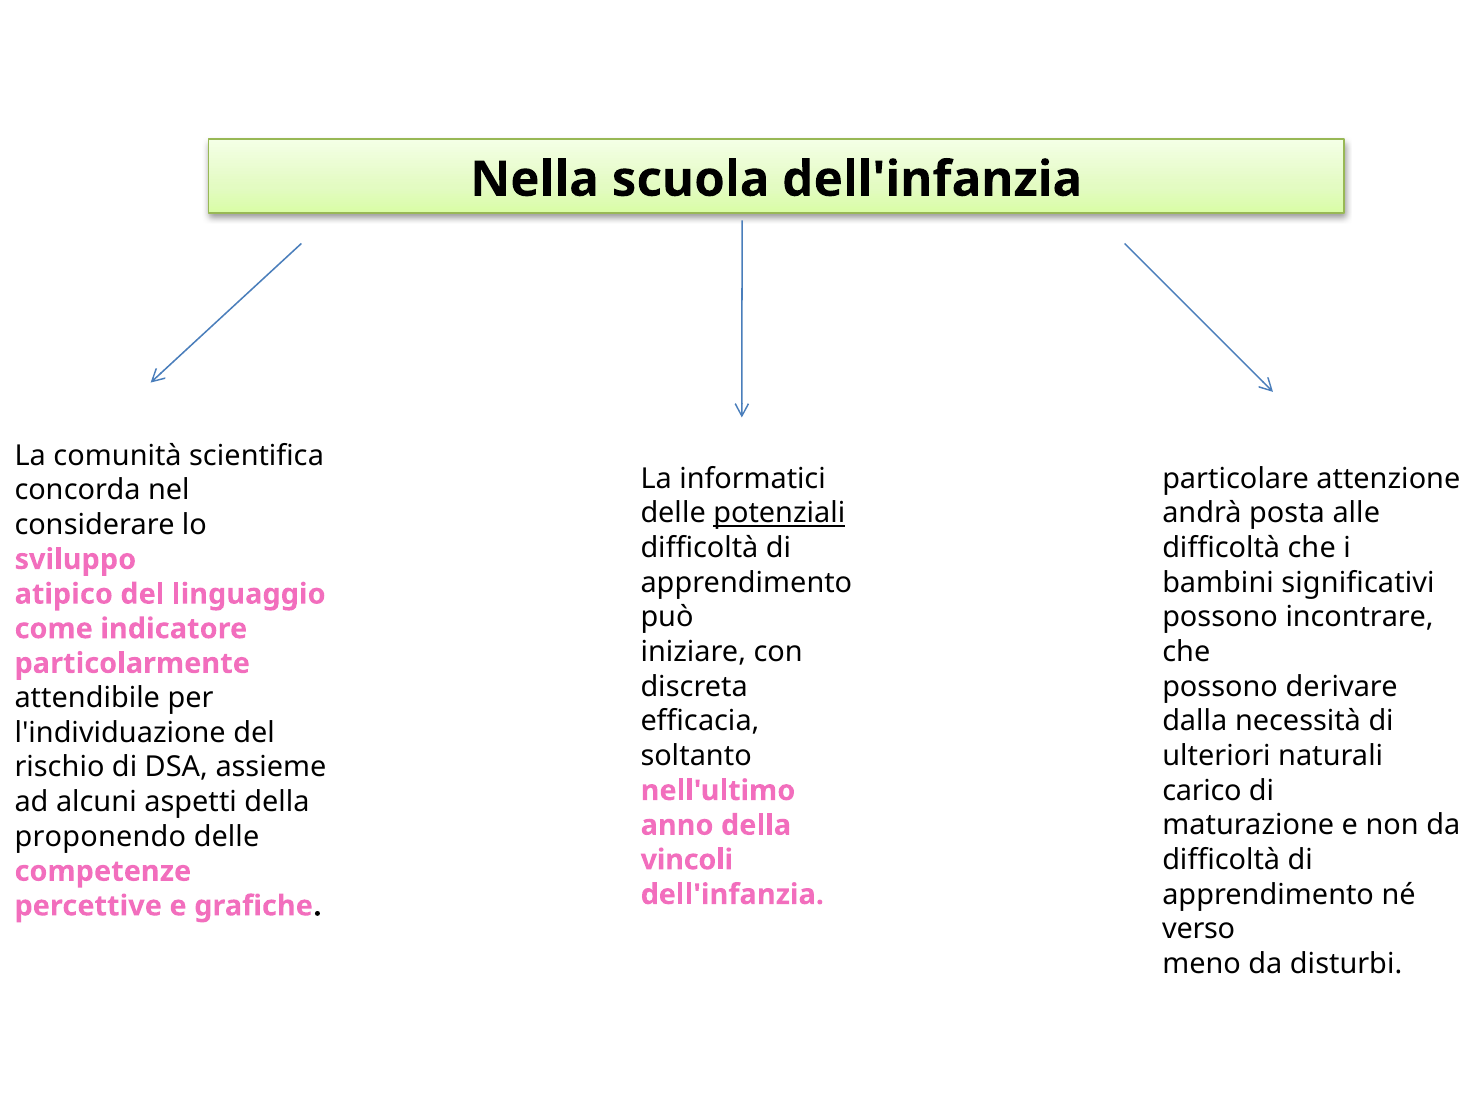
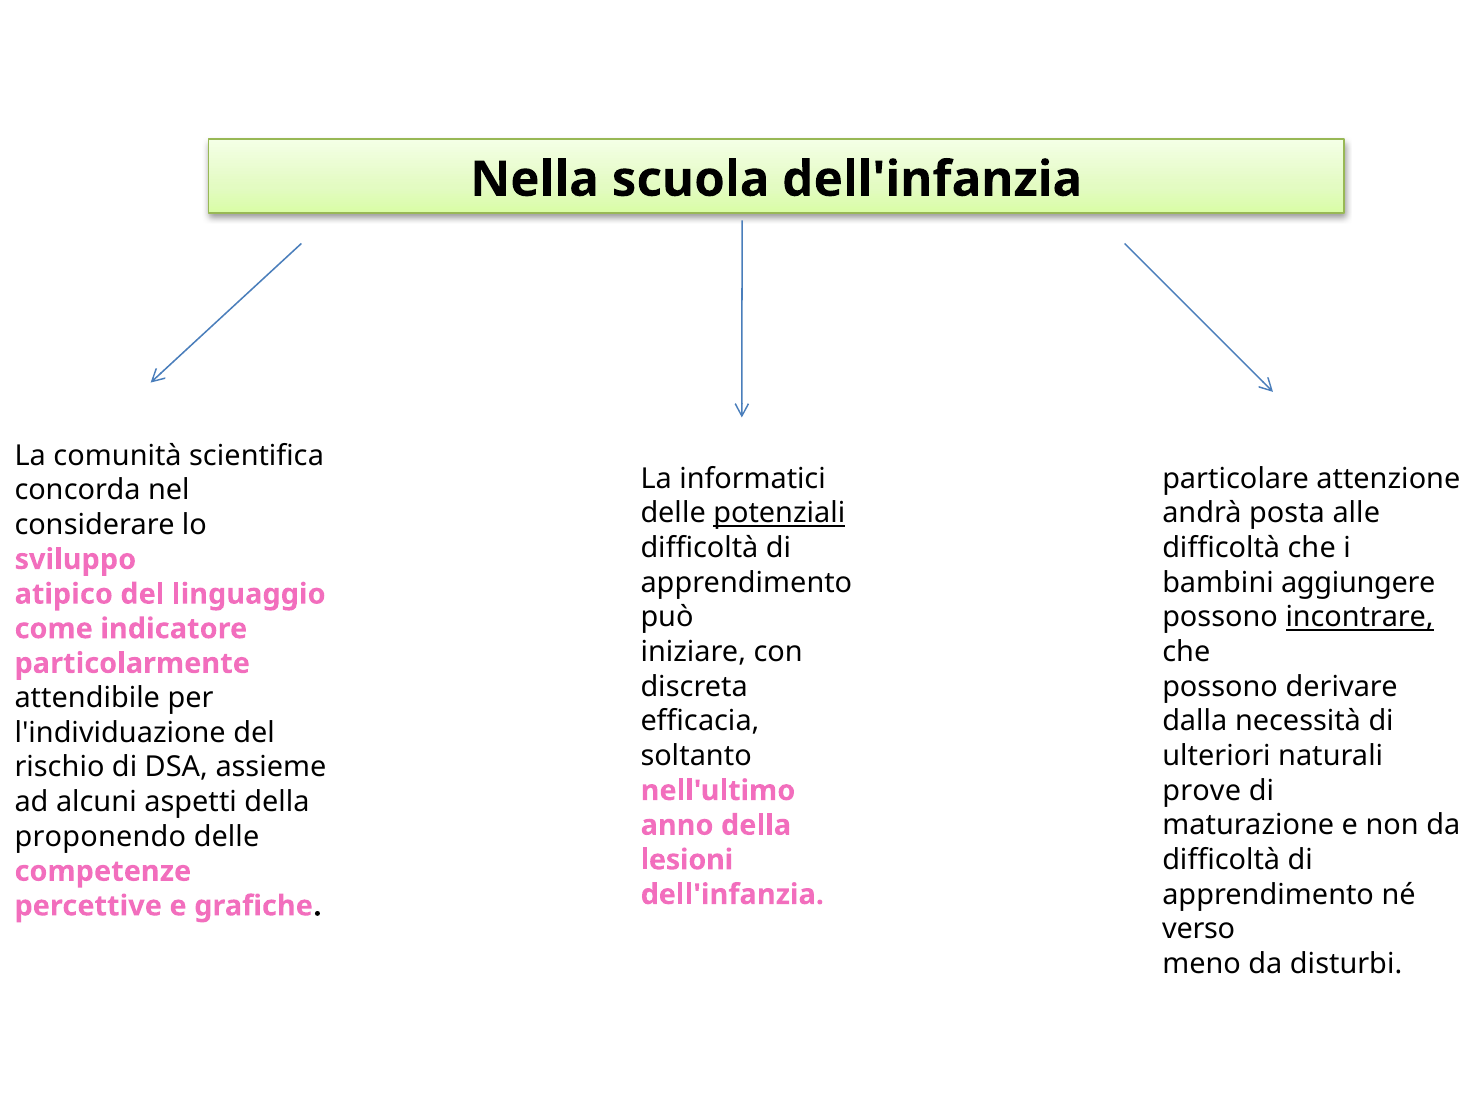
significativi: significativi -> aggiungere (1358, 583)
incontrare underline: none -> present (1360, 617)
carico: carico -> prove (1202, 791)
vincoli: vincoli -> lesioni (687, 860)
